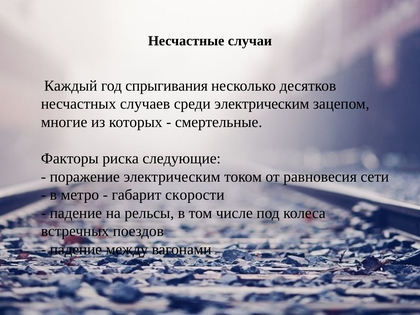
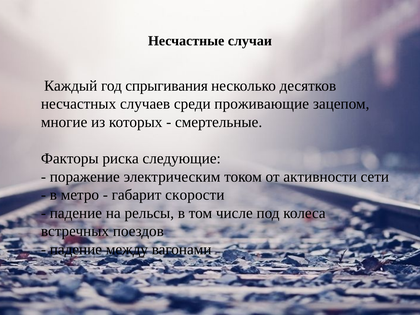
среди электрическим: электрическим -> проживающие (262, 104)
равновесия: равновесия -> активности (320, 177)
